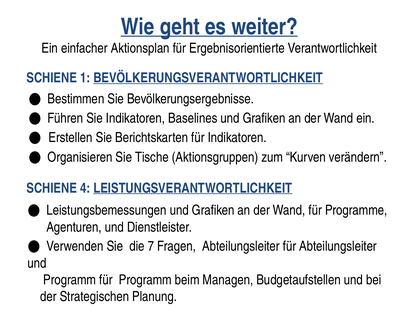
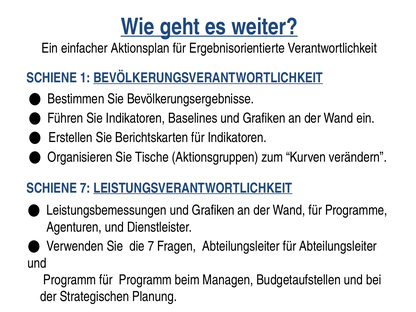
SCHIENE 4: 4 -> 7 (85, 188)
